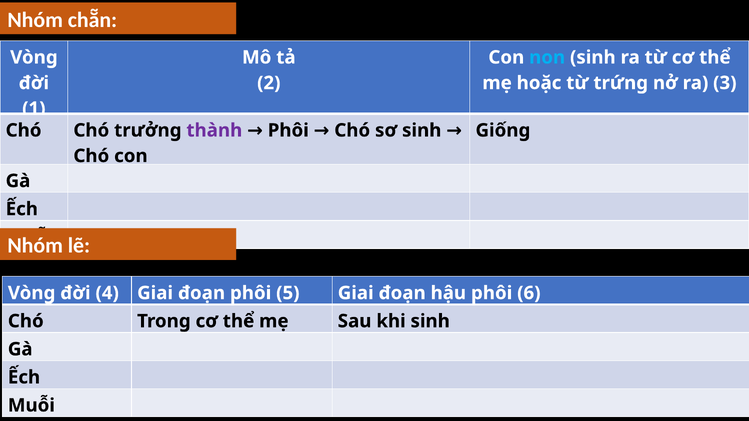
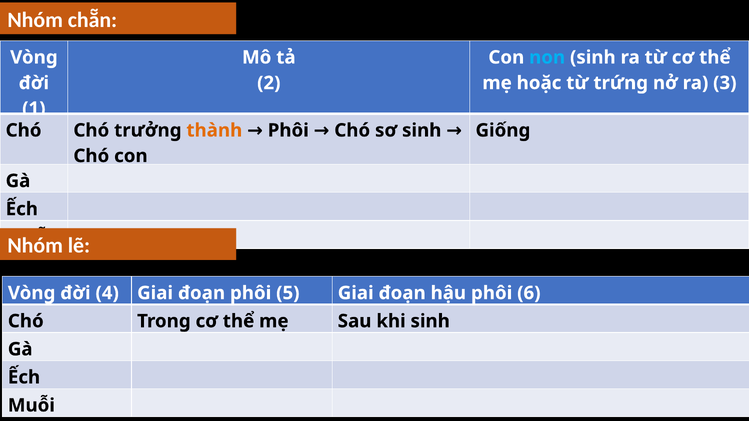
thành colour: purple -> orange (214, 130)
